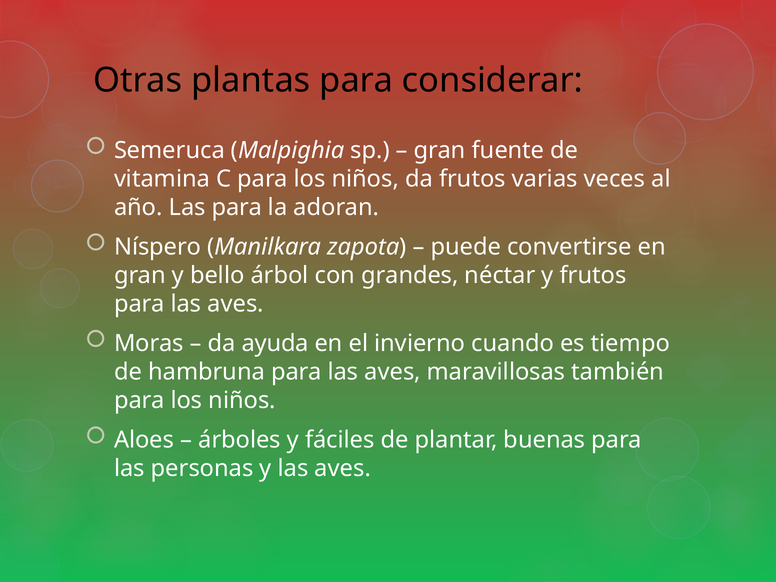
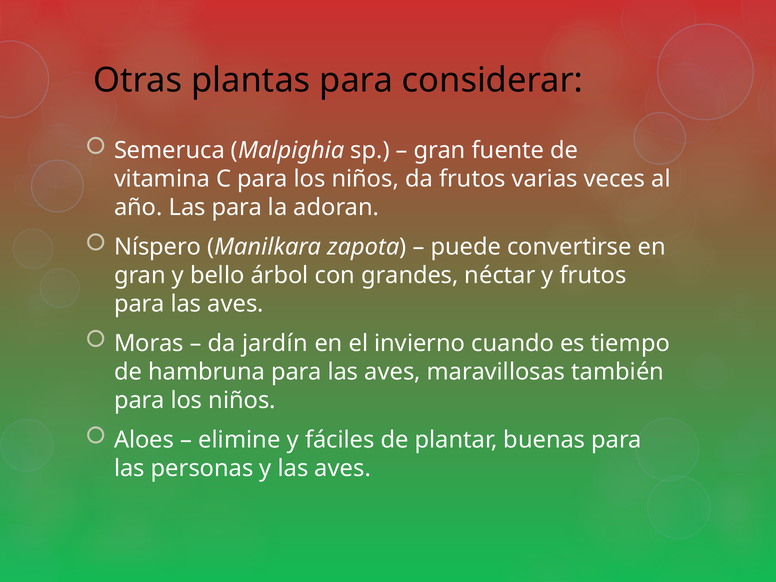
ayuda: ayuda -> jardín (275, 343)
árboles: árboles -> elimine (239, 440)
